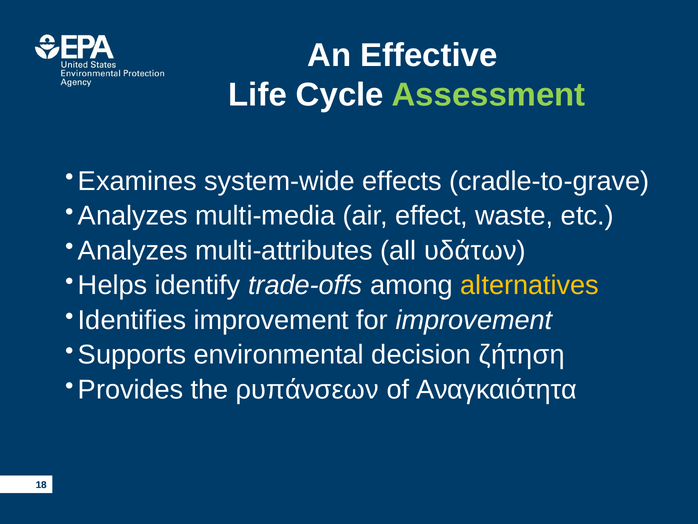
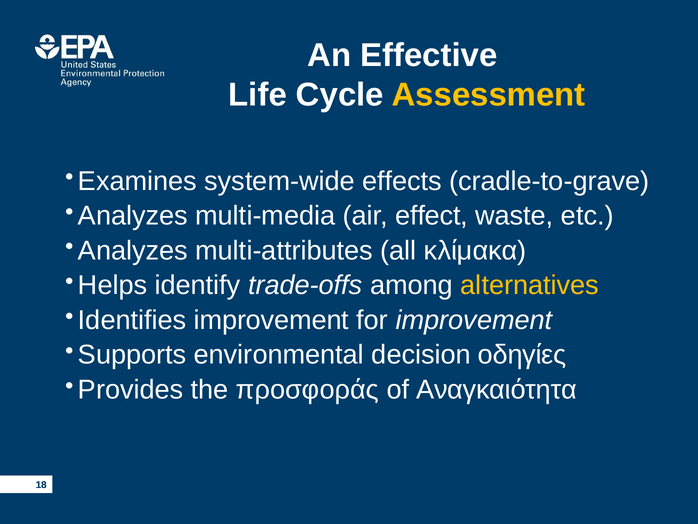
Assessment colour: light green -> yellow (489, 95)
υδάτων: υδάτων -> κλίμακα (475, 250)
ζήτηση: ζήτηση -> οδηγίες (522, 355)
ρυπάνσεων: ρυπάνσεων -> προσφοράς (307, 389)
